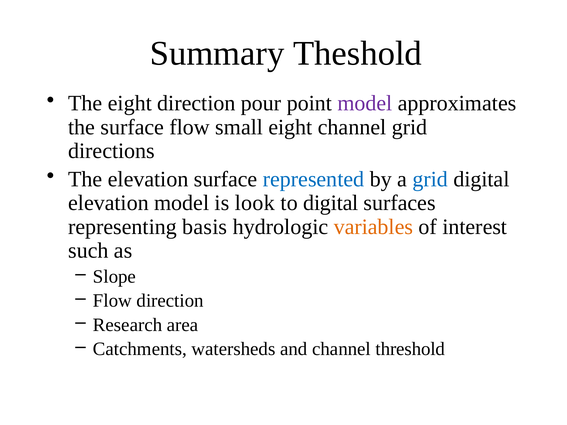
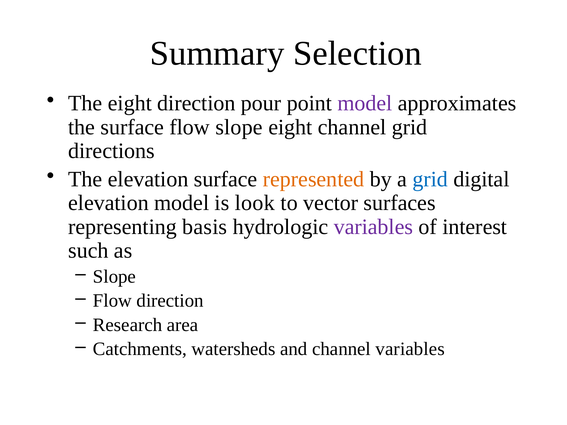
Theshold: Theshold -> Selection (358, 54)
flow small: small -> slope (239, 127)
represented colour: blue -> orange (314, 179)
to digital: digital -> vector (331, 203)
variables colour: orange -> purple (373, 227)
channel threshold: threshold -> variables (410, 349)
